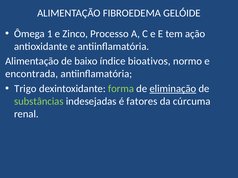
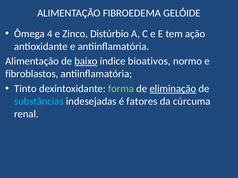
1: 1 -> 4 (50, 34)
Processo: Processo -> Distúrbio (110, 34)
baixo underline: none -> present (86, 61)
encontrada: encontrada -> fibroblastos (32, 74)
Trigo: Trigo -> Tinto (25, 89)
substâncias colour: light green -> light blue (39, 102)
